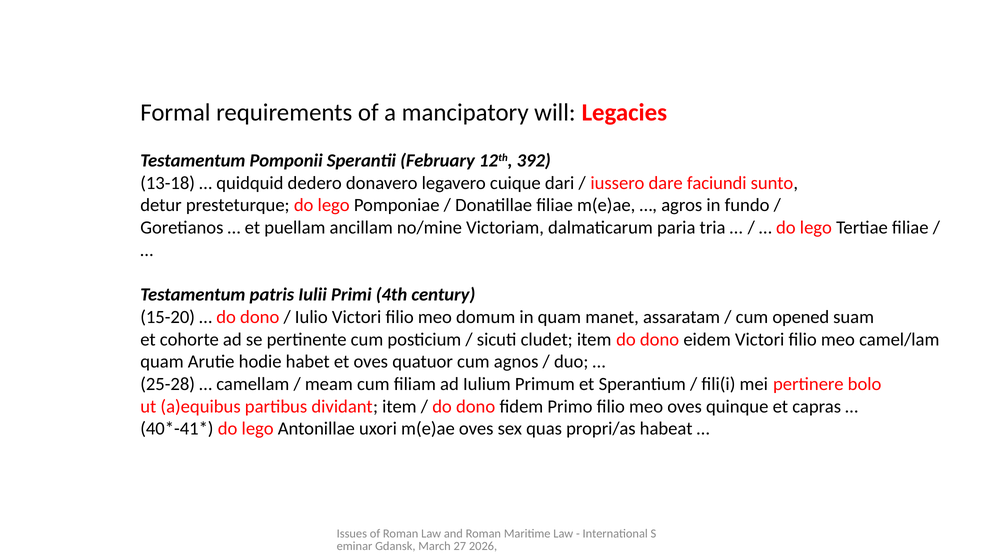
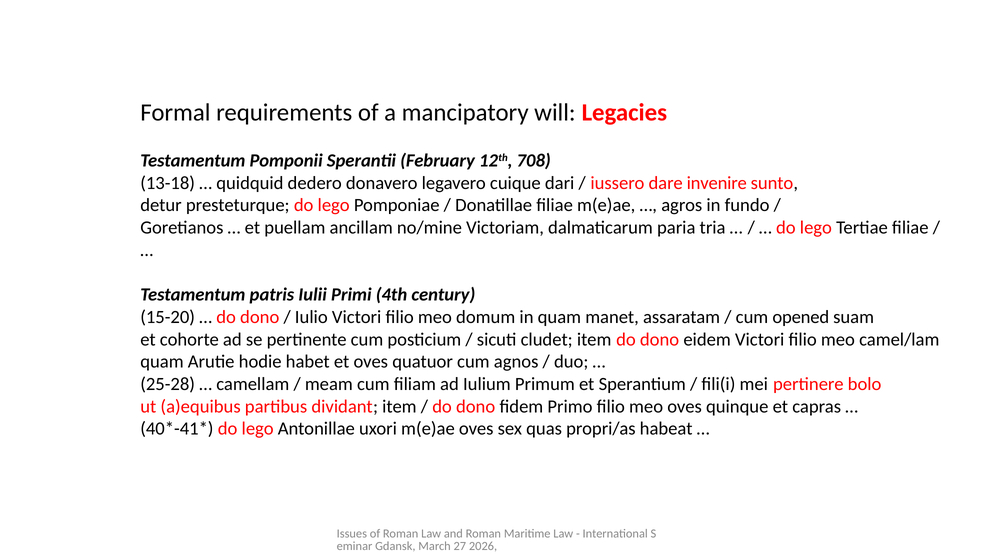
392: 392 -> 708 (534, 161)
faciundi: faciundi -> invenire (717, 183)
